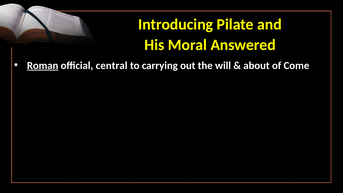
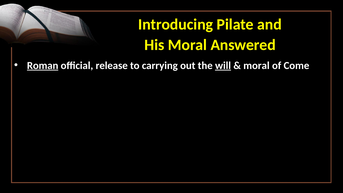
central: central -> release (112, 66)
will underline: none -> present (223, 66)
about: about -> moral (256, 66)
